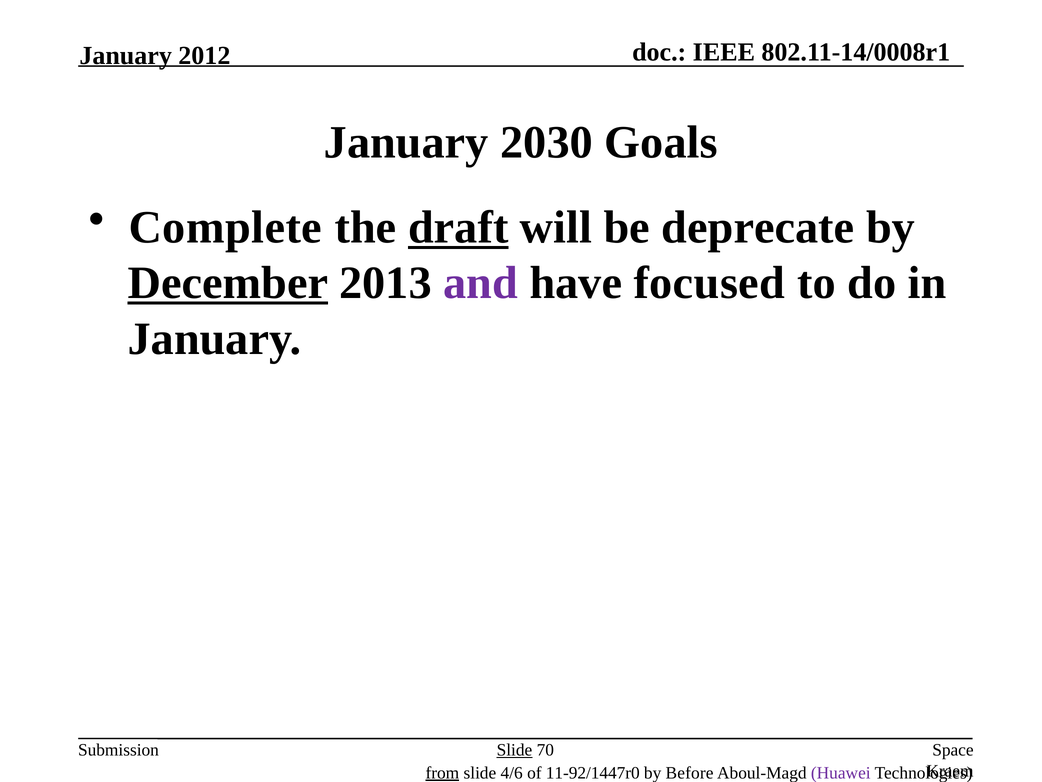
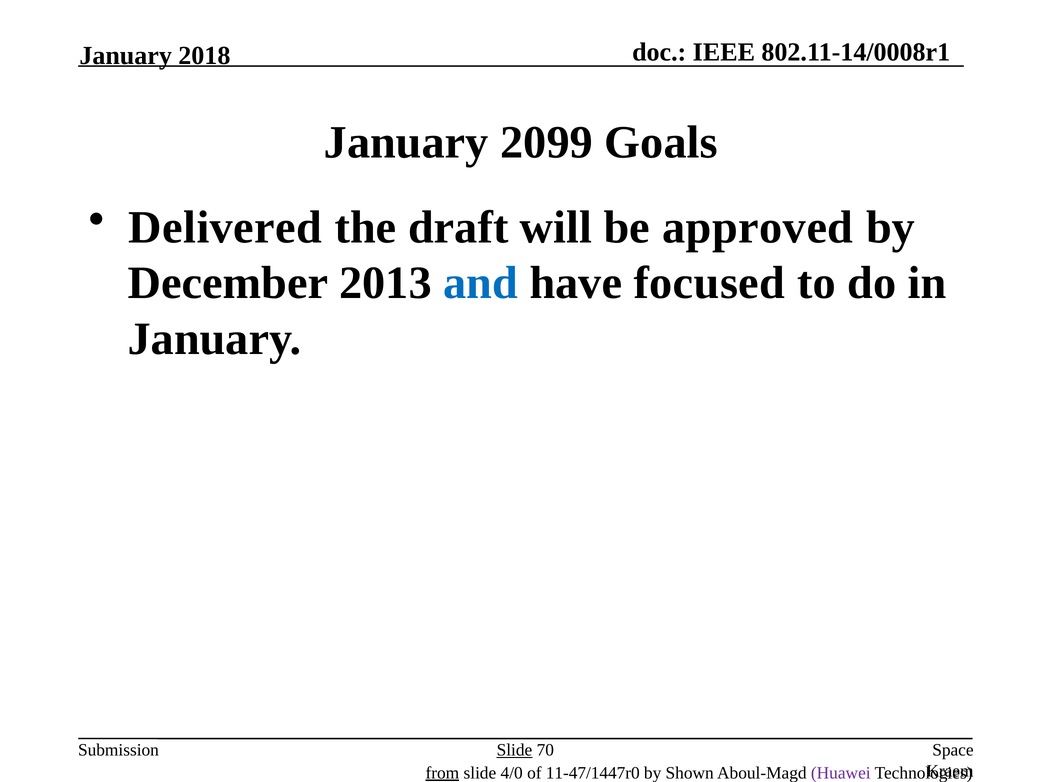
2012: 2012 -> 2018 (204, 56)
2030: 2030 -> 2099 (547, 142)
Complete: Complete -> Delivered (225, 227)
draft underline: present -> none (458, 227)
deprecate: deprecate -> approved (758, 227)
December underline: present -> none (228, 283)
and colour: purple -> blue (481, 283)
4/6: 4/6 -> 4/0 (512, 772)
11-92/1447r0: 11-92/1447r0 -> 11-47/1447r0 (593, 772)
Before: Before -> Shown (690, 772)
